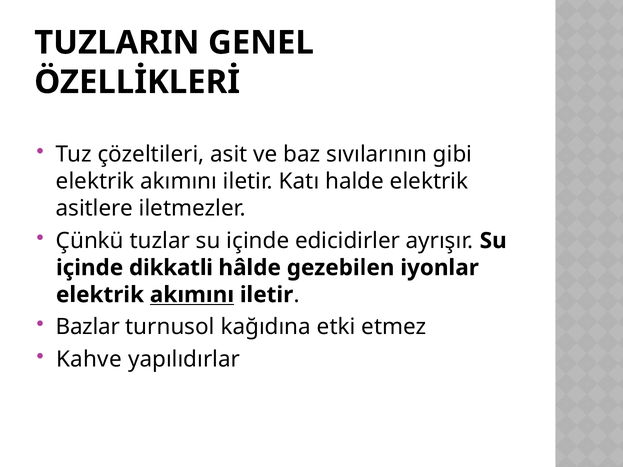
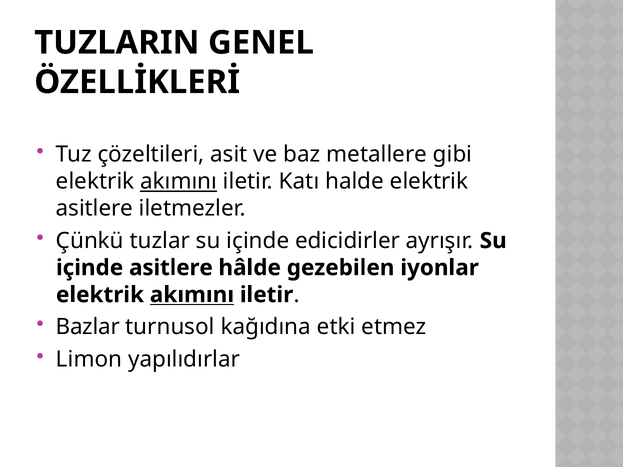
sıvılarının: sıvılarının -> metallere (377, 154)
akımını underline: none -> present (179, 182)
içinde dikkatli: dikkatli -> asitlere (171, 268)
Kahve: Kahve -> Limon (89, 359)
